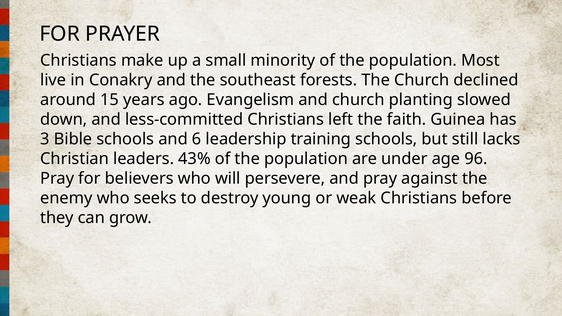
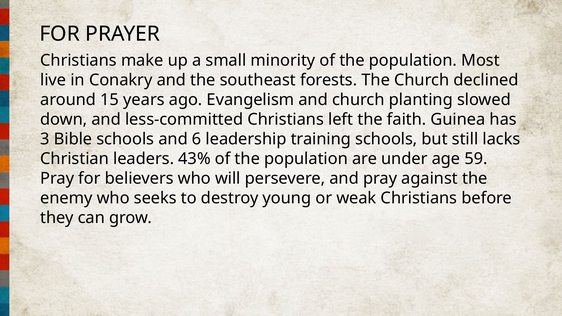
96: 96 -> 59 (476, 159)
